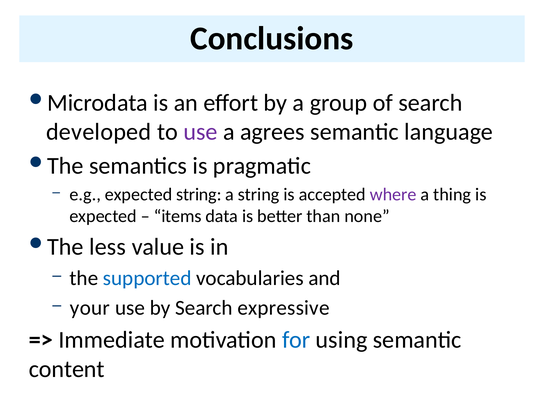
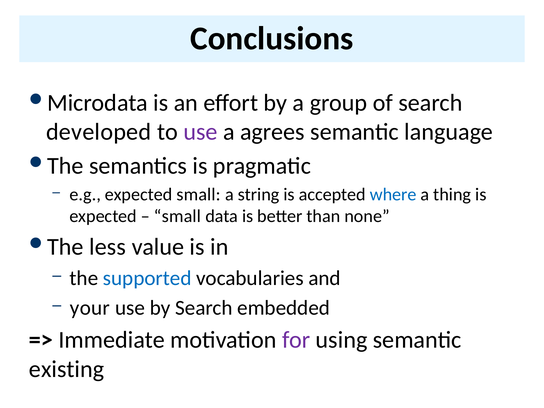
expected string: string -> small (199, 194)
where colour: purple -> blue (393, 194)
items: items -> small (178, 216)
expressive: expressive -> embedded (284, 308)
for colour: blue -> purple (296, 340)
content: content -> existing (67, 369)
